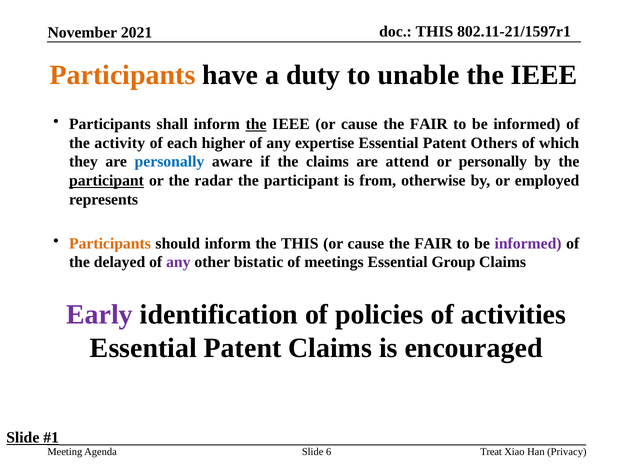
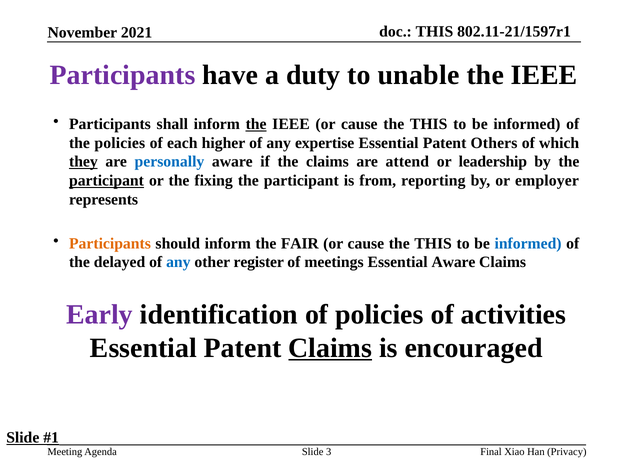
Participants colour: orange -> purple (123, 75)
FAIR: FAIR -> THIS (429, 124)
the activity: activity -> policies (120, 143)
they underline: none -> present (83, 162)
or personally: personally -> leadership (493, 162)
radar: radar -> fixing (214, 181)
otherwise: otherwise -> reporting (433, 181)
employed: employed -> employer (547, 181)
the THIS: THIS -> FAIR (300, 243)
FAIR: FAIR -> THIS (433, 243)
informed colour: purple -> blue (528, 243)
any colour: purple -> blue (178, 262)
bistatic: bistatic -> register (259, 262)
Essential Group: Group -> Aware (453, 262)
Claims underline: none -> present (330, 348)
6: 6 -> 3 (329, 452)
Treat: Treat -> Final (491, 452)
